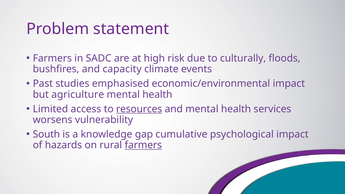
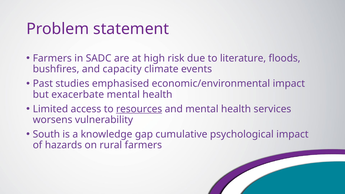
culturally: culturally -> literature (243, 58)
agriculture: agriculture -> exacerbate (78, 95)
farmers underline: present -> none (143, 145)
